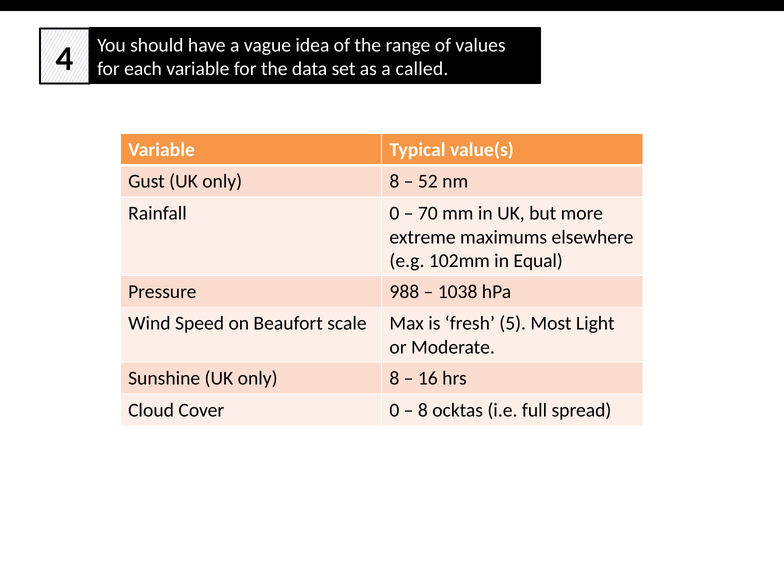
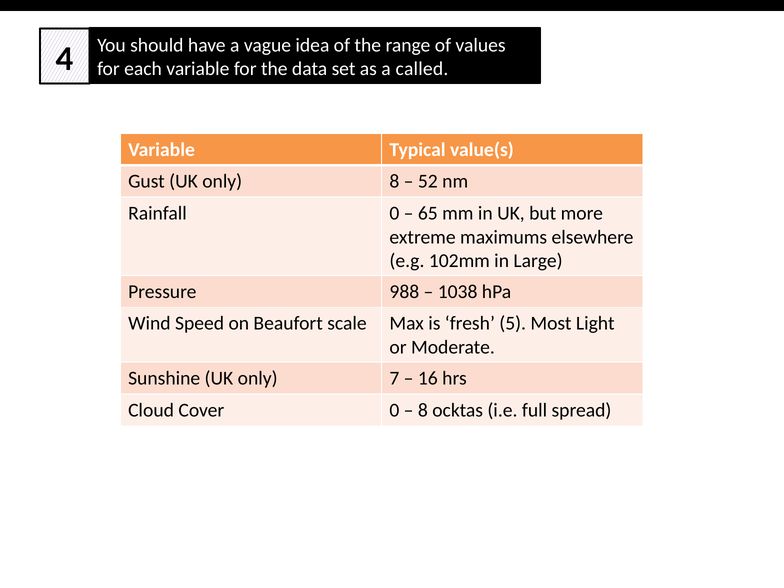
70: 70 -> 65 (428, 213)
Equal: Equal -> Large (538, 261)
Sunshine UK only 8: 8 -> 7 (394, 378)
